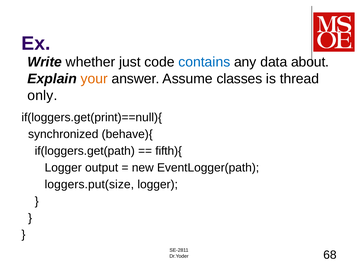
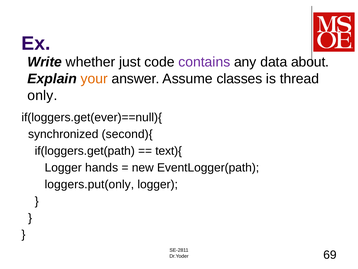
contains colour: blue -> purple (204, 62)
if(loggers.get(print)==null){: if(loggers.get(print)==null){ -> if(loggers.get(ever)==null){ (92, 117)
behave){: behave){ -> second){ (127, 134)
fifth){: fifth){ -> text){ (169, 151)
output: output -> hands (102, 167)
loggers.put(size: loggers.put(size -> loggers.put(only (89, 184)
68: 68 -> 69 (330, 254)
